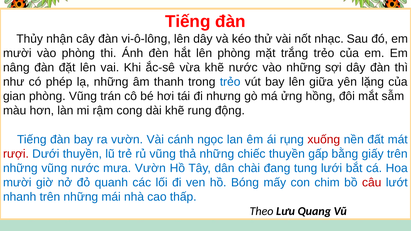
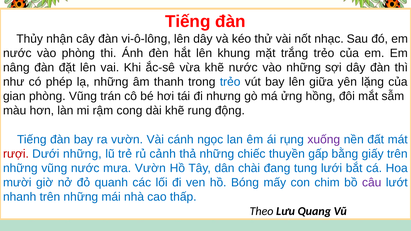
mười: mười -> nước (17, 53)
lên phòng: phòng -> khung (234, 53)
xuống colour: red -> purple (324, 139)
Dưới thuyền: thuyền -> những (82, 154)
rủ vũng: vũng -> cảnh (163, 154)
câu colour: red -> purple (372, 183)
